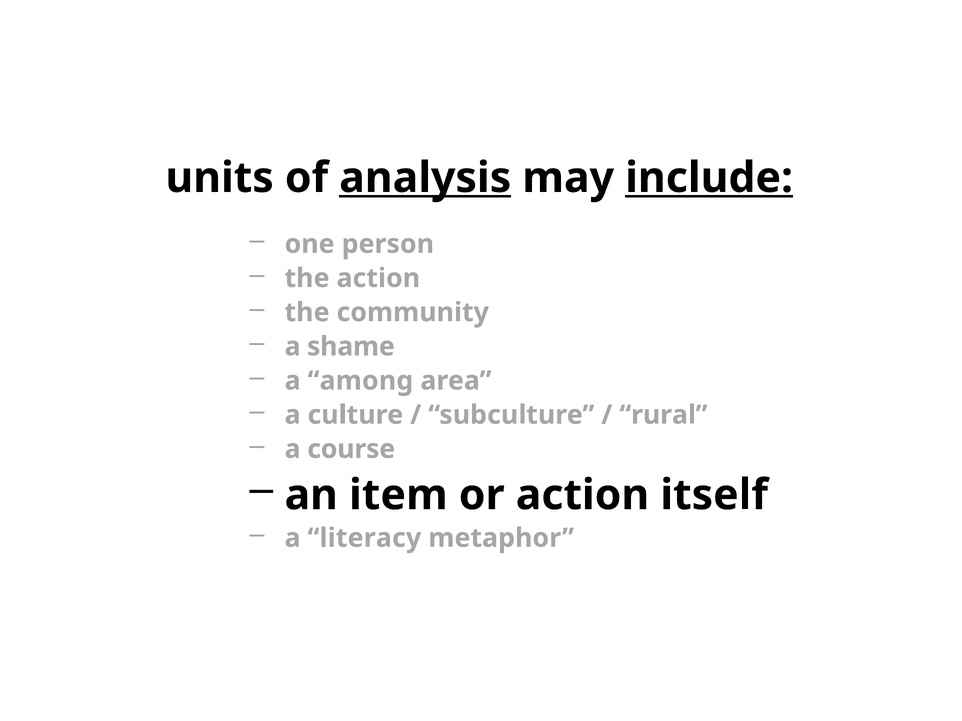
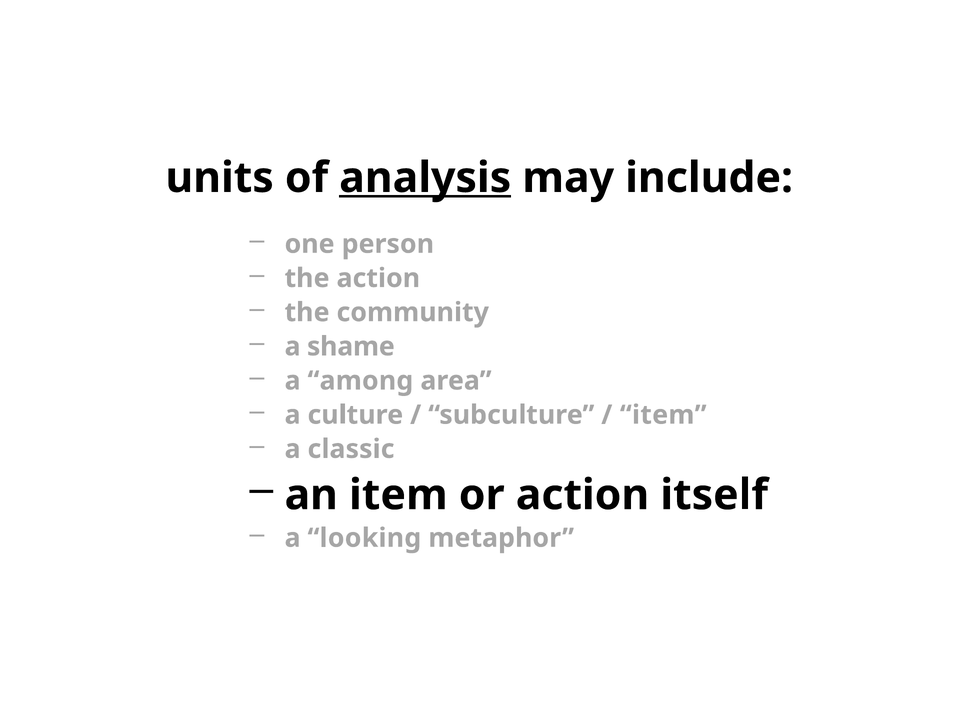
include underline: present -> none (709, 178)
rural: rural -> item (663, 415)
course: course -> classic (351, 449)
literacy: literacy -> looking (364, 538)
